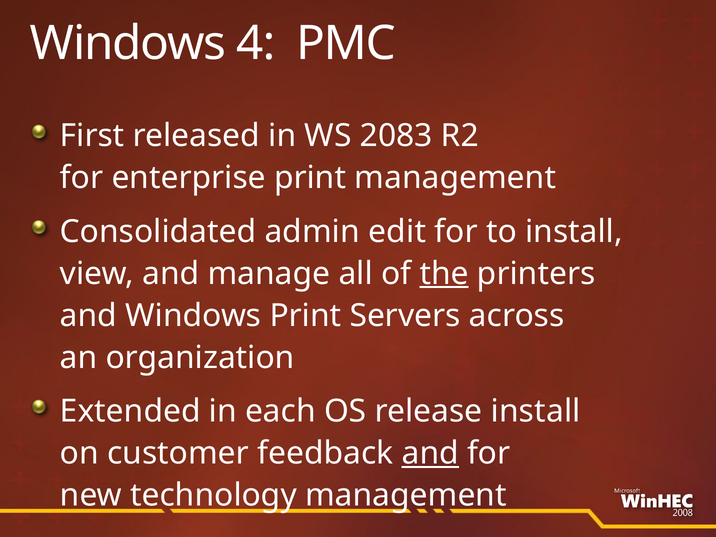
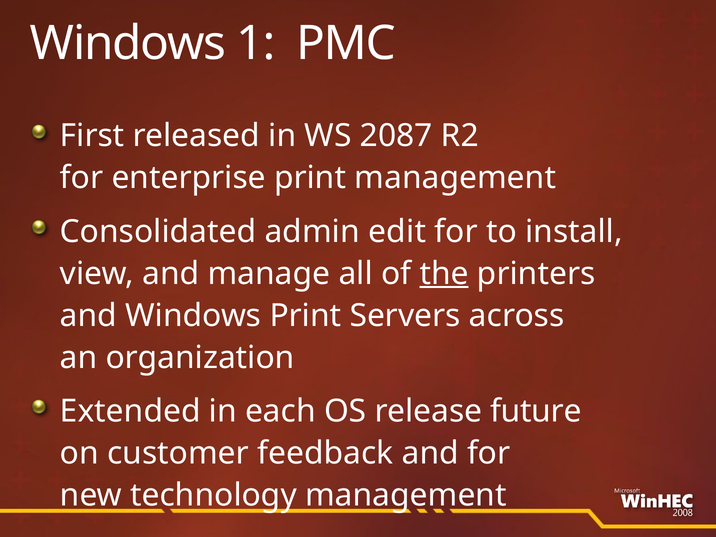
4: 4 -> 1 (256, 43)
2083: 2083 -> 2087 (396, 136)
release install: install -> future (536, 411)
and underline: present -> none (430, 453)
